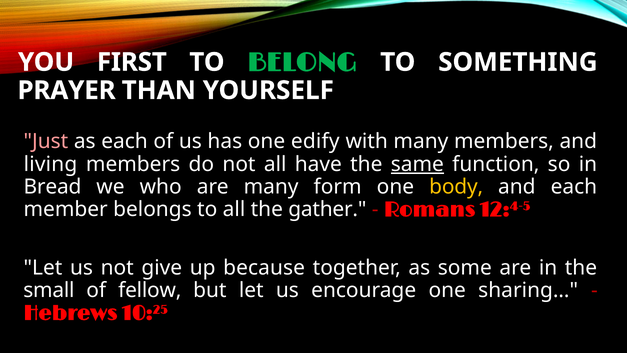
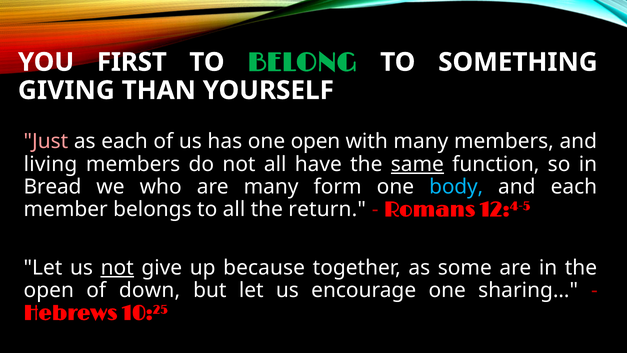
PRAYER: PRAYER -> GIVING (66, 90)
one edify: edify -> open (315, 141)
body colour: yellow -> light blue (456, 187)
gather: gather -> return (327, 209)
not underline: none -> present (117, 267)
small: small -> open (49, 290)
fellow: fellow -> down (150, 290)
